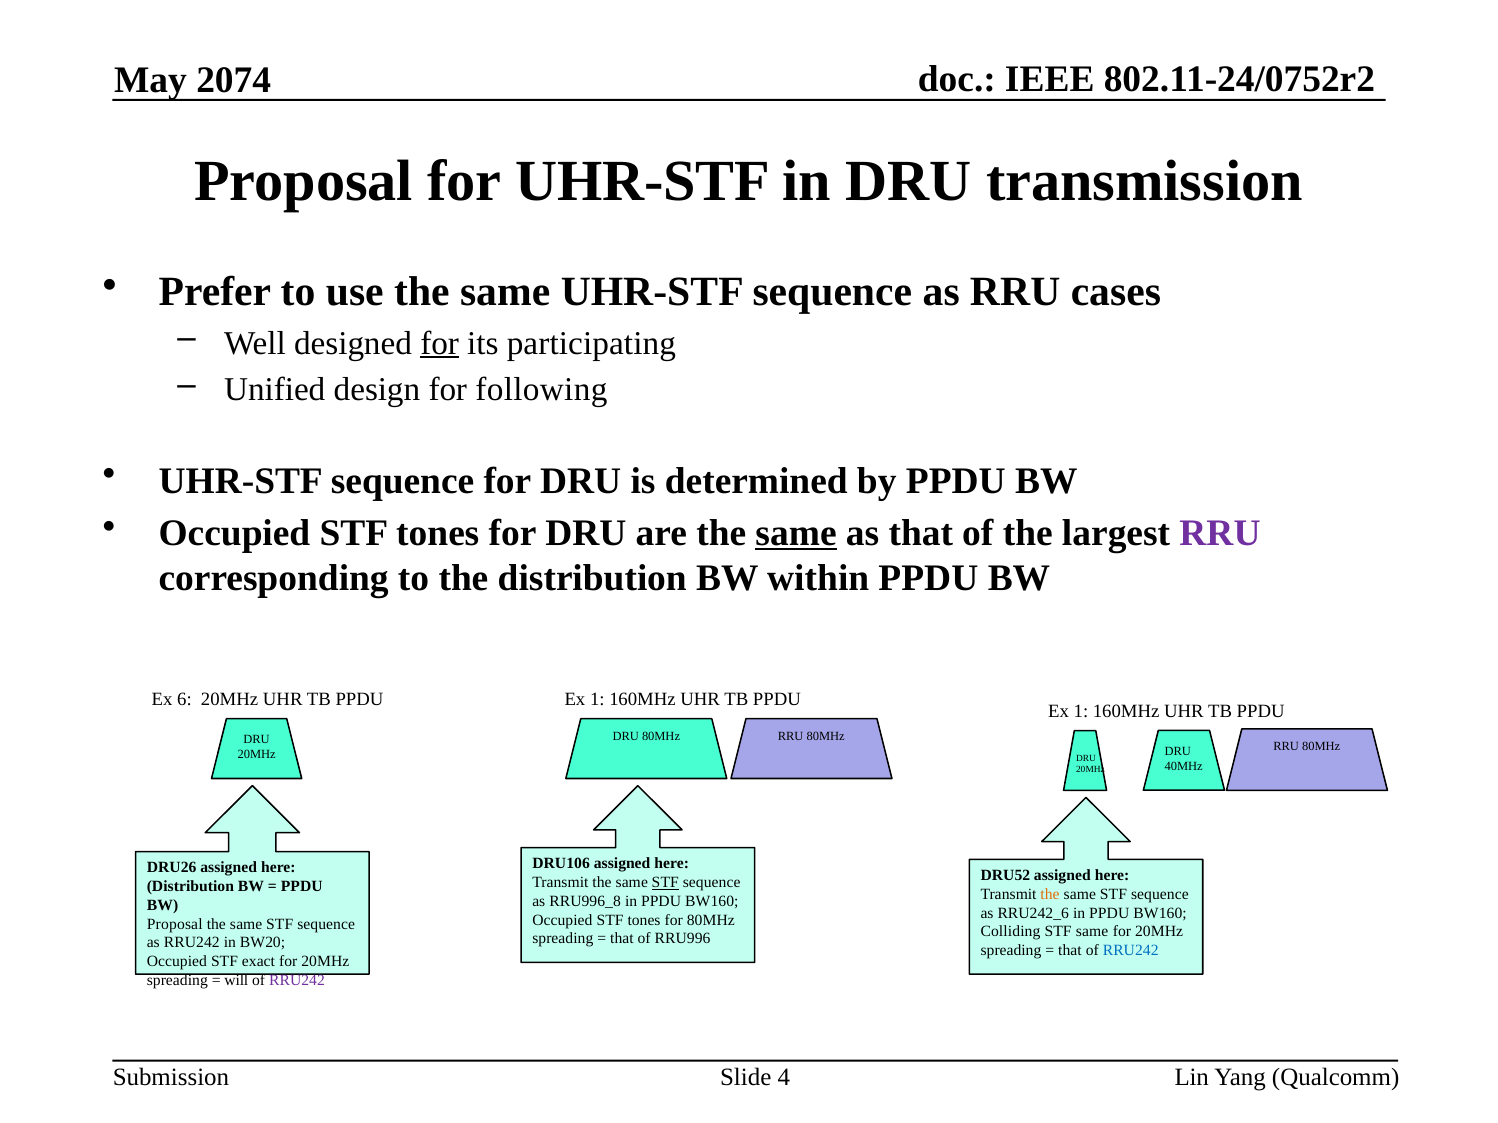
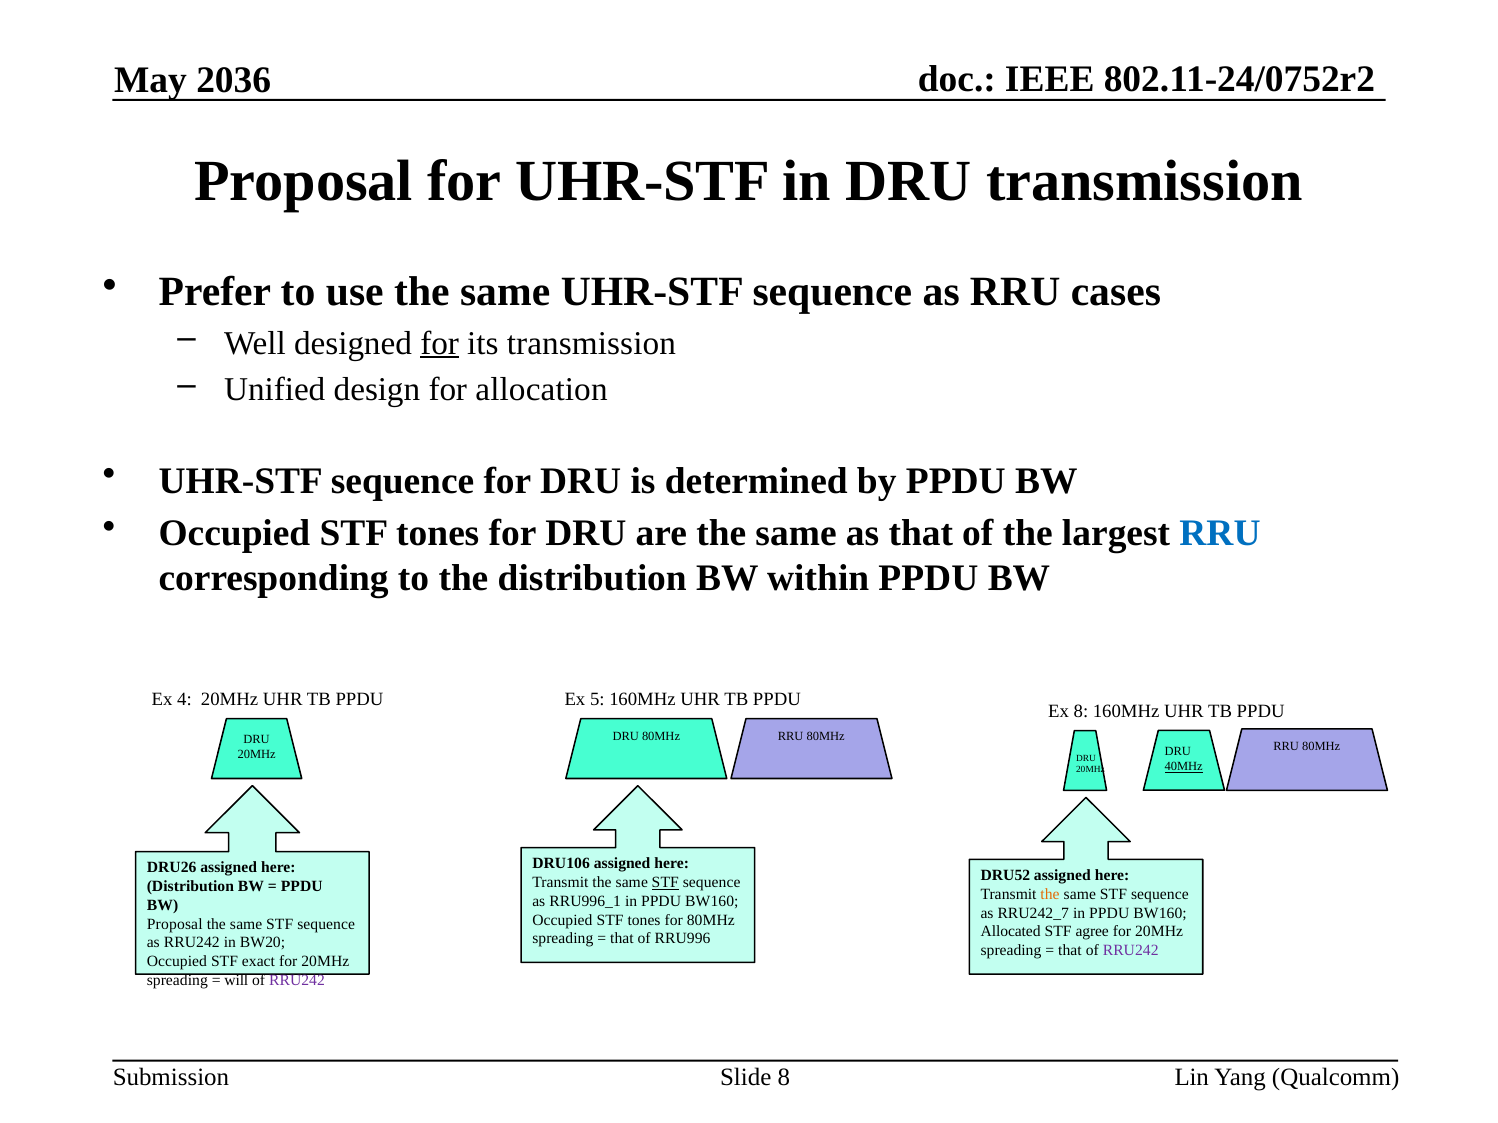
2074: 2074 -> 2036 (234, 80)
its participating: participating -> transmission (591, 343)
following: following -> allocation (542, 390)
same underline: present -> none (796, 533)
RRU colour: purple -> blue (1220, 533)
6: 6 -> 4 (184, 700)
1: 1 -> 5 (597, 700)
1: 1 -> 8 (1081, 711)
40MHz underline: none -> present (1184, 767)
RRU996_8: RRU996_8 -> RRU996_1 (585, 902)
RRU242_6: RRU242_6 -> RRU242_7 (1033, 913)
Colliding: Colliding -> Allocated (1011, 932)
STF same: same -> agree (1092, 932)
RRU242 colour: blue -> purple (1131, 951)
Slide 4: 4 -> 8 (784, 1078)
